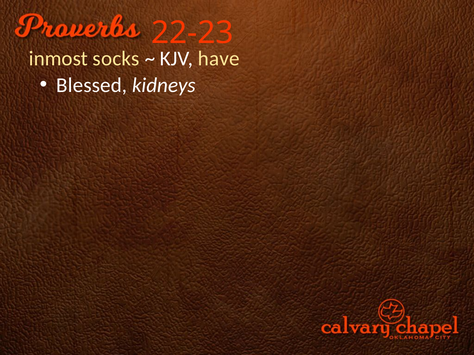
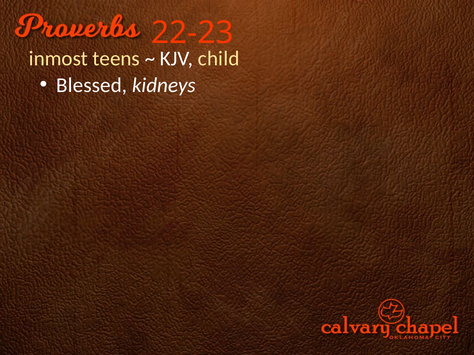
socks: socks -> teens (116, 59)
have: have -> child (219, 59)
